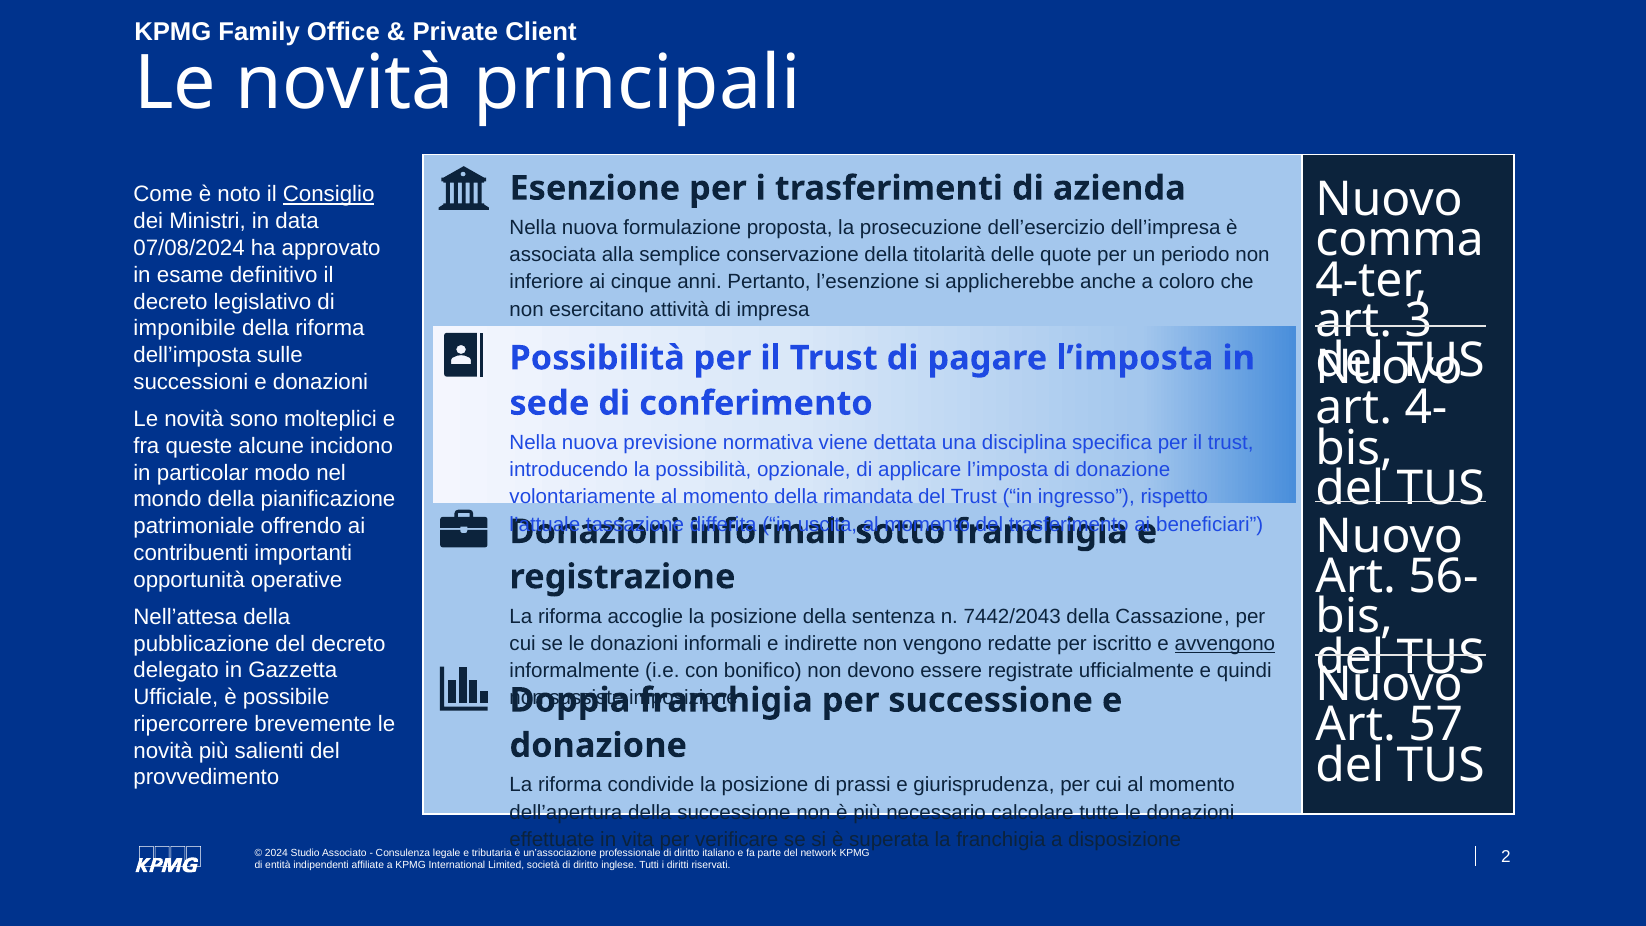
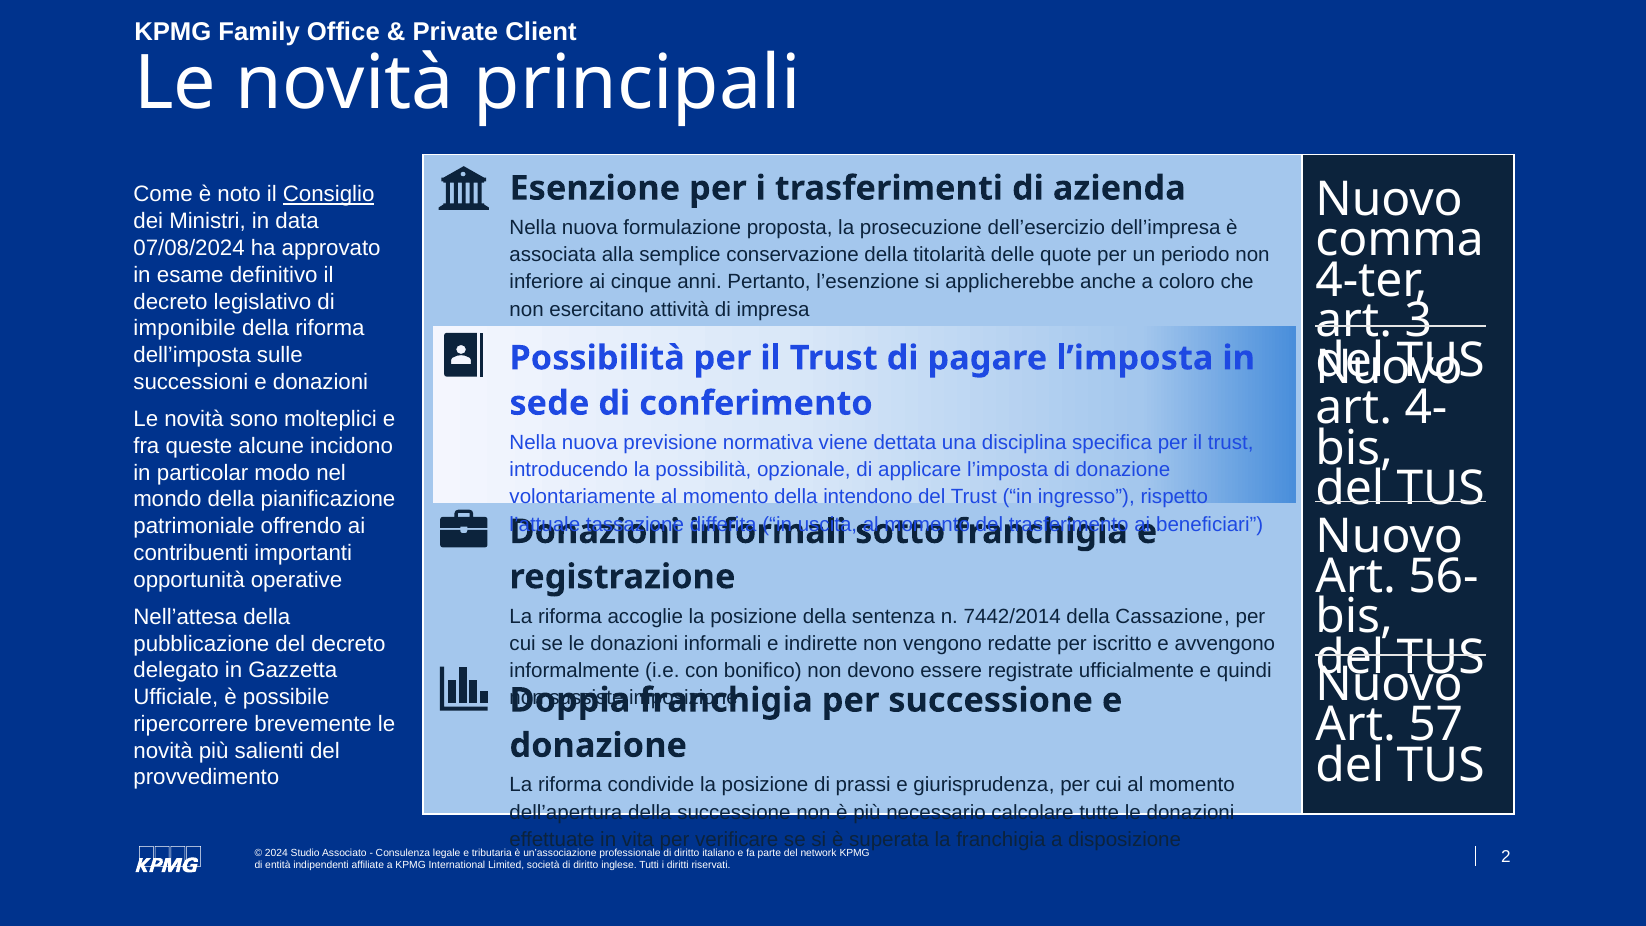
rimandata: rimandata -> intendono (868, 497)
7442/2043: 7442/2043 -> 7442/2014 (1012, 616)
avvengono underline: present -> none (1225, 644)
